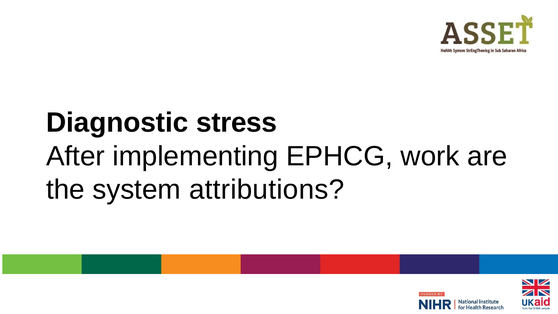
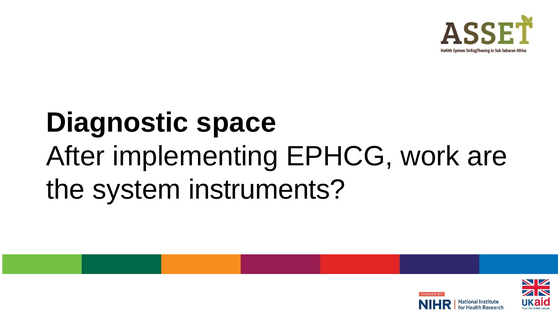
stress: stress -> space (236, 123)
attributions: attributions -> instruments (267, 190)
